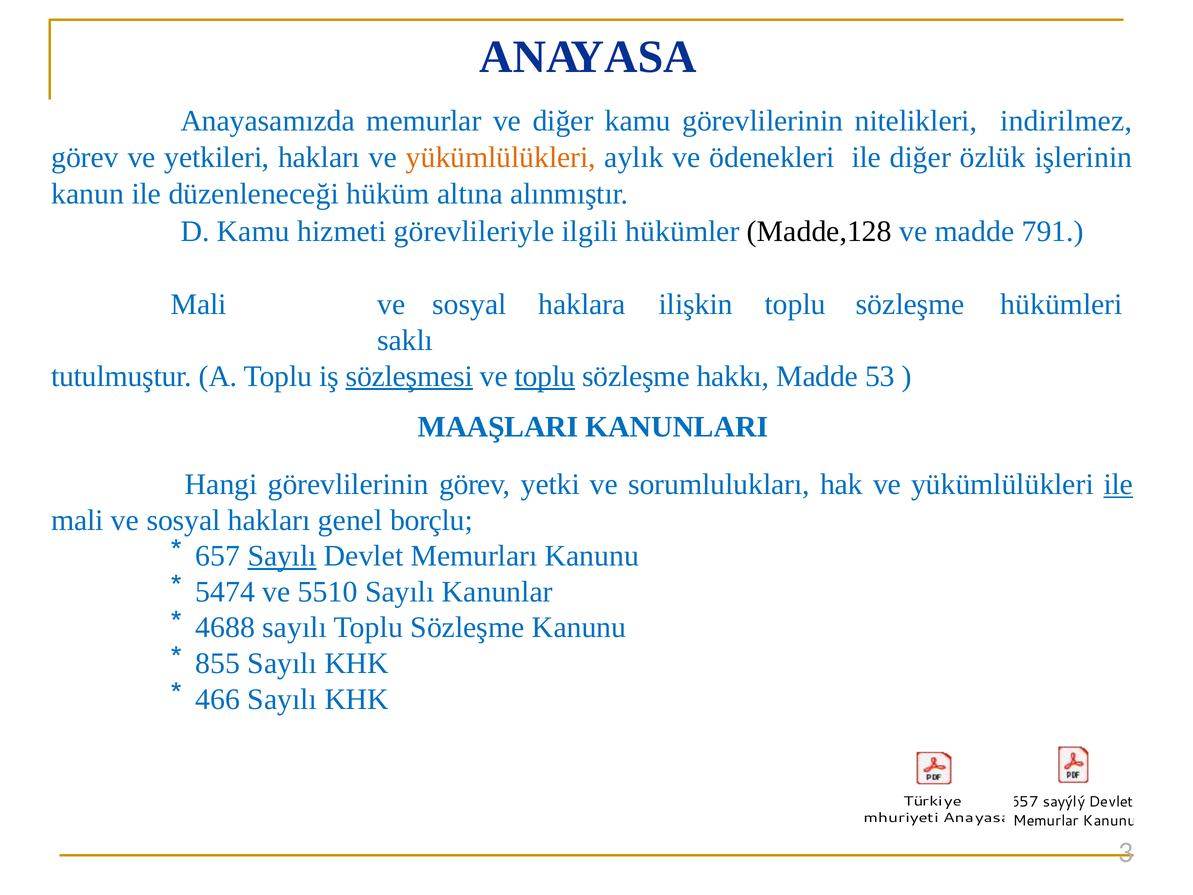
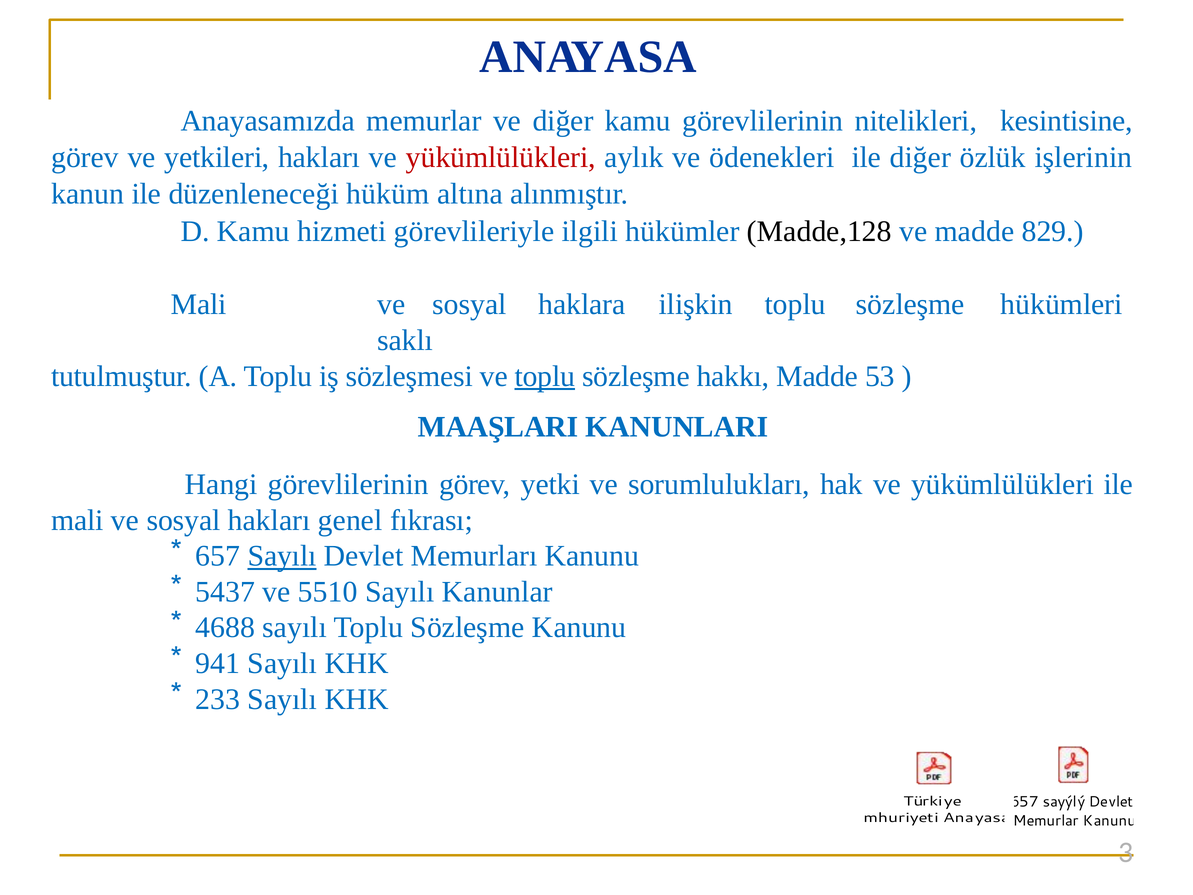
indirilmez: indirilmez -> kesintisine (1066, 121)
yükümlülükleri colour: orange -> red (501, 157)
791: 791 -> 829 (1053, 231)
sözleşmesi underline: present -> none (409, 376)
ile underline: present -> none (1118, 484)
borçlu: borçlu -> fıkrası (431, 520)
5474: 5474 -> 5437 (225, 592)
855: 855 -> 941 (218, 663)
466: 466 -> 233 (218, 699)
